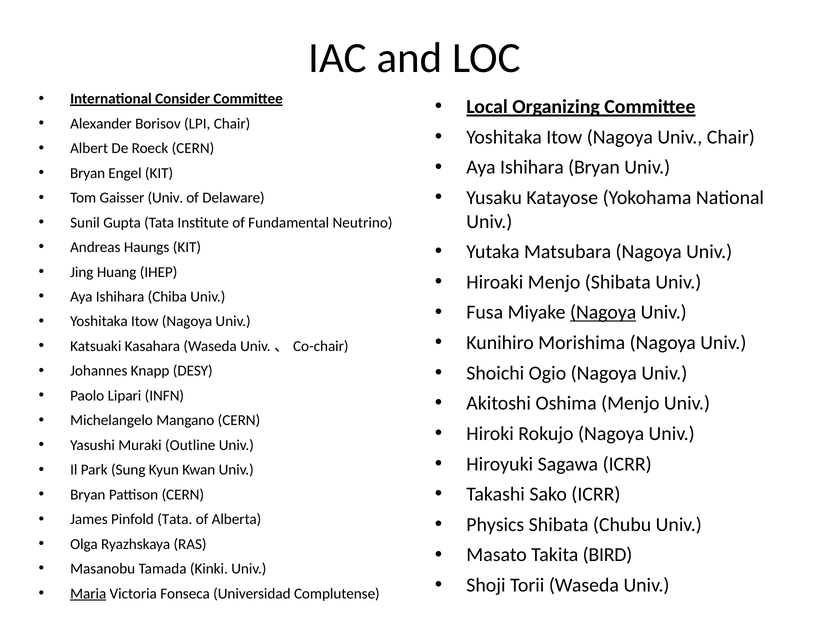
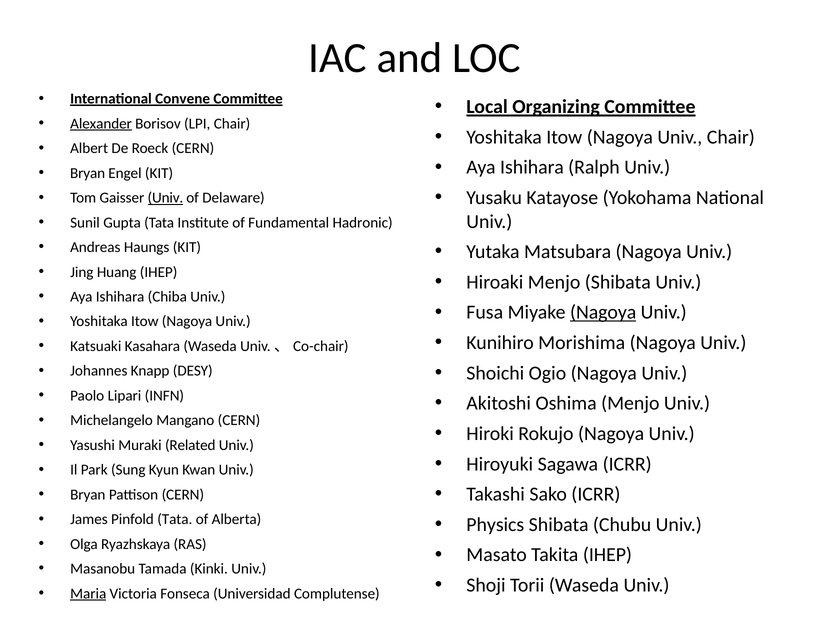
Consider: Consider -> Convene (183, 99)
Alexander underline: none -> present (101, 124)
Ishihara Bryan: Bryan -> Ralph (594, 167)
Univ underline: none -> present (165, 198)
Neutrino: Neutrino -> Hadronic (363, 223)
Outline: Outline -> Related (190, 445)
Takita BIRD: BIRD -> IHEP (607, 555)
